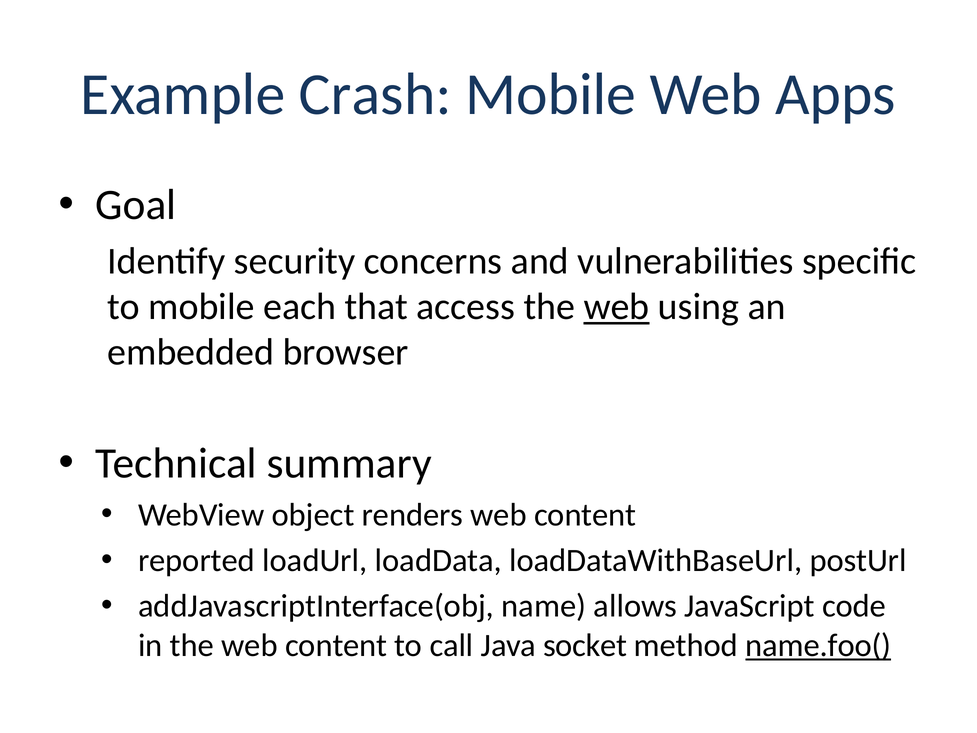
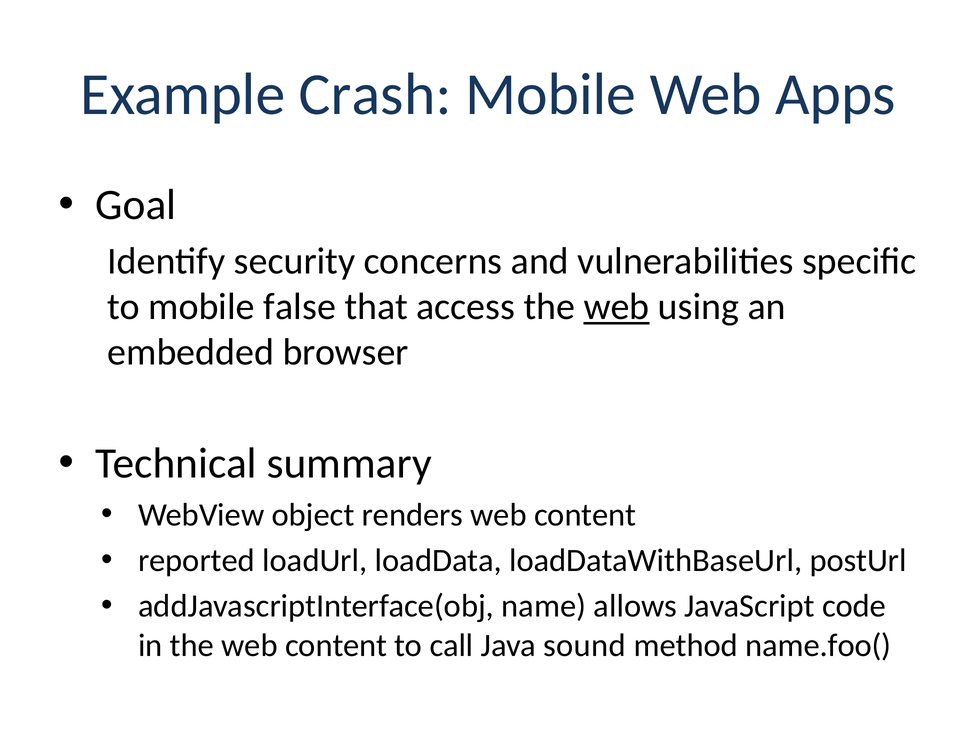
each: each -> false (300, 307)
socket: socket -> sound (585, 645)
name.foo( underline: present -> none (818, 645)
